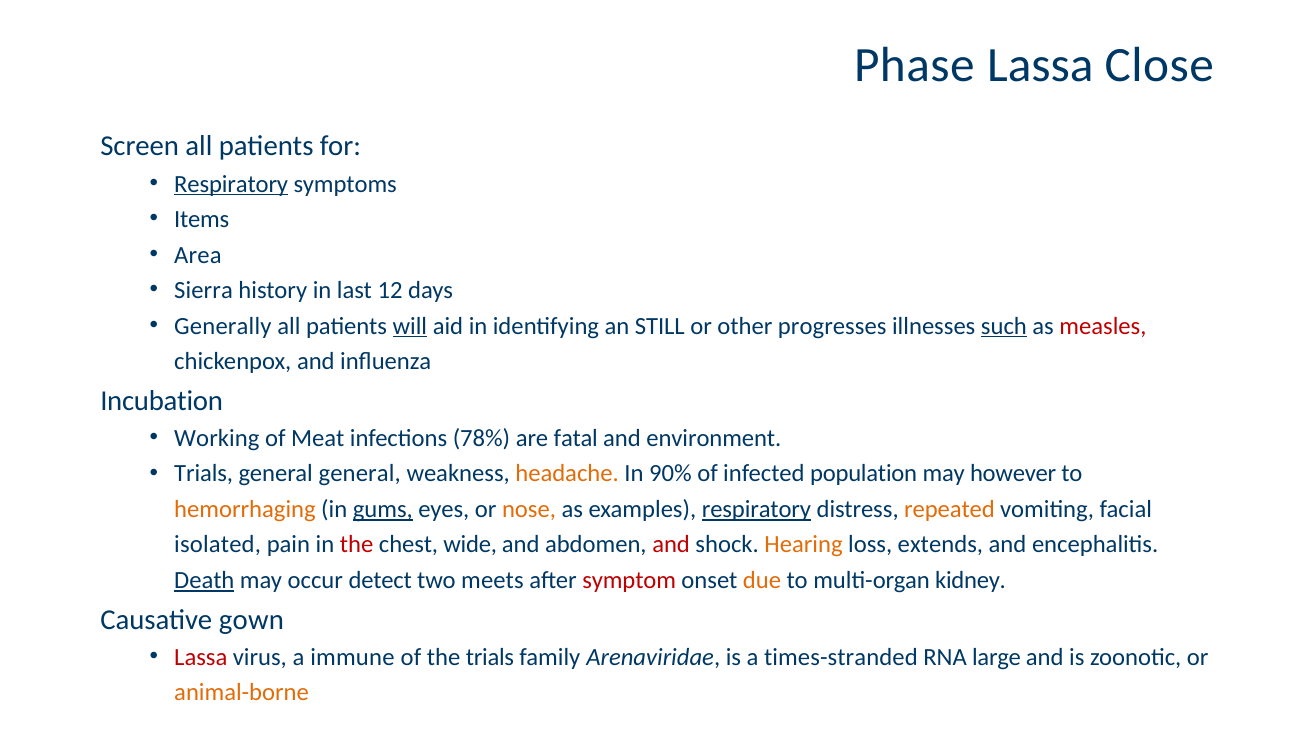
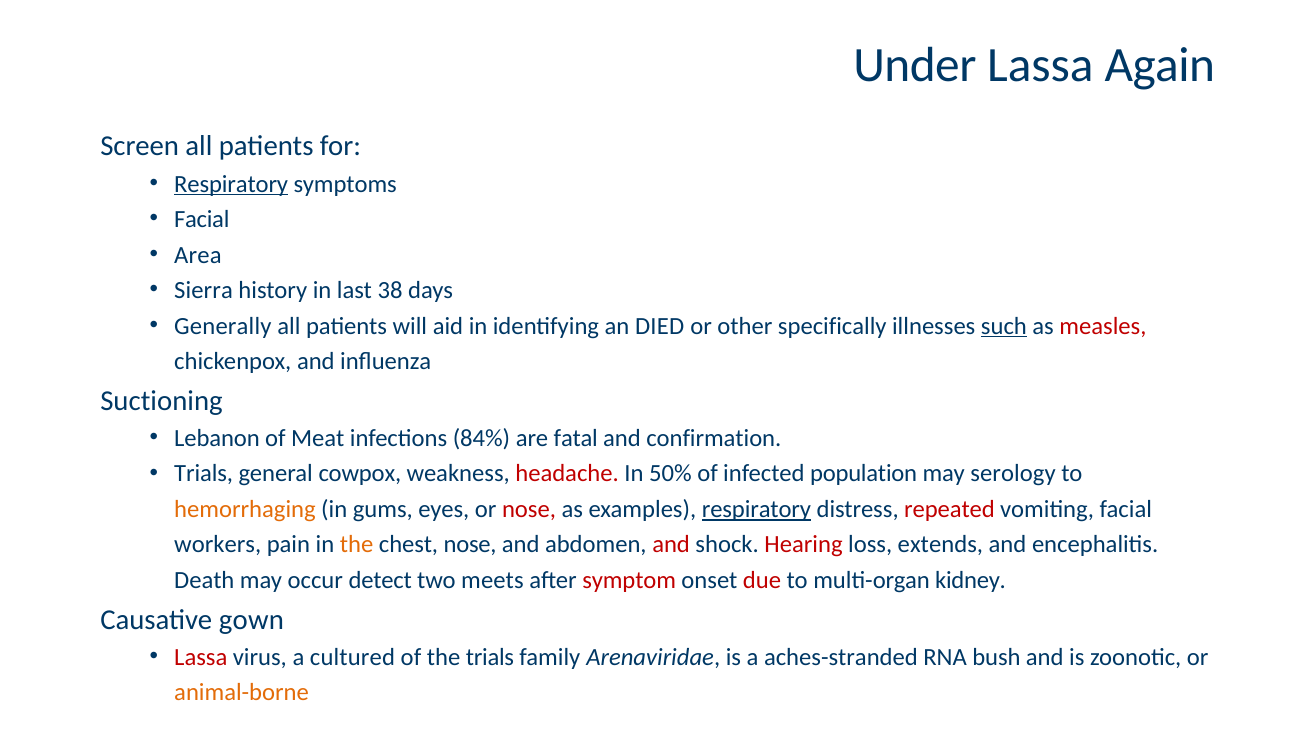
Phase: Phase -> Under (915, 65)
Close: Close -> Again (1160, 65)
Items: Items -> Facial (202, 219)
12: 12 -> 38 (390, 290)
will underline: present -> none (410, 326)
STILL: STILL -> DIED (660, 326)
progresses: progresses -> specifically (832, 326)
Incubation: Incubation -> Suctioning (161, 400)
Working: Working -> Lebanon (217, 438)
78%: 78% -> 84% (481, 438)
environment: environment -> confirmation (714, 438)
general general: general -> cowpox (360, 474)
headache colour: orange -> red (567, 474)
90%: 90% -> 50% (670, 474)
however: however -> serology (1013, 474)
gums underline: present -> none (383, 509)
nose colour: orange -> red (529, 509)
repeated colour: orange -> red (950, 509)
isolated: isolated -> workers (218, 545)
the colour: red -> orange (357, 545)
chest wide: wide -> nose (470, 545)
Hearing colour: orange -> red (804, 545)
Death underline: present -> none (204, 580)
due colour: orange -> red (762, 580)
immune: immune -> cultured (352, 657)
times-stranded: times-stranded -> aches-stranded (841, 657)
large: large -> bush (996, 657)
